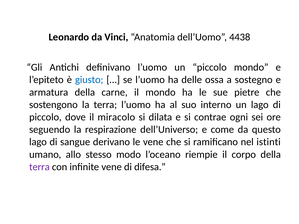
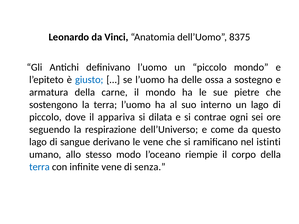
4438: 4438 -> 8375 (240, 37)
miracolo: miracolo -> appariva (116, 117)
terra colour: purple -> blue (39, 167)
difesa: difesa -> senza (150, 167)
